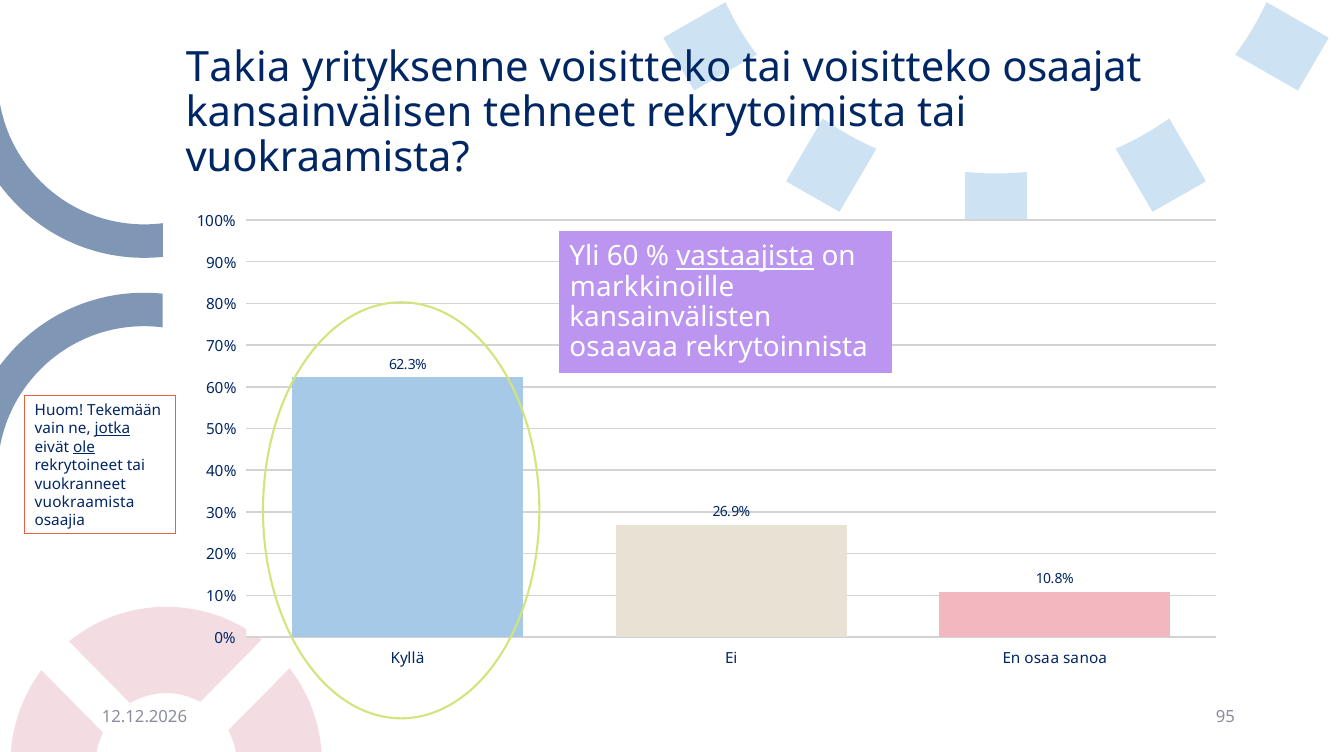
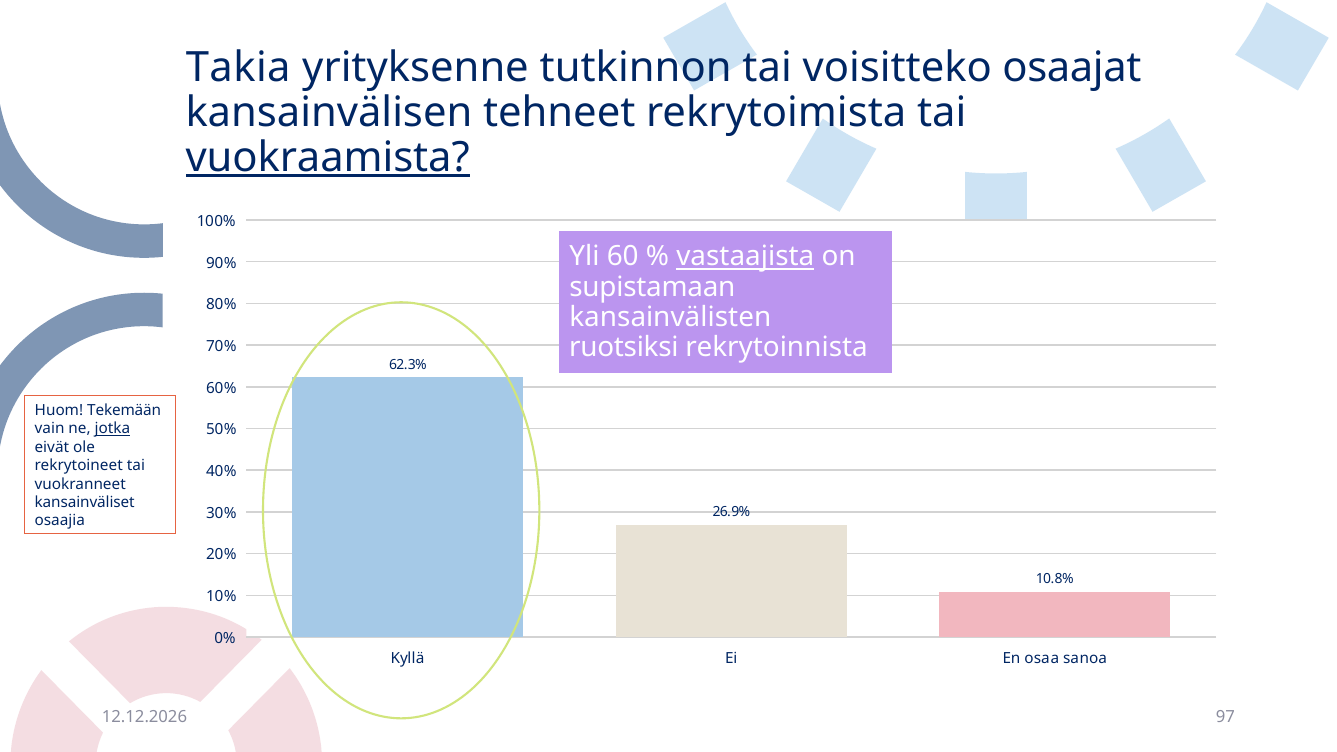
yrityksenne voisitteko: voisitteko -> tutkinnon (636, 67)
vuokraamista underline: none -> present (328, 158)
markkinoille: markkinoille -> supistamaan (652, 287)
osaavaa: osaavaa -> ruotsiksi (624, 347)
ole underline: present -> none (84, 447)
vuokraamista: vuokraamista -> kansainväliset (85, 502)
95: 95 -> 97 (1226, 717)
